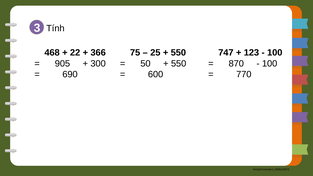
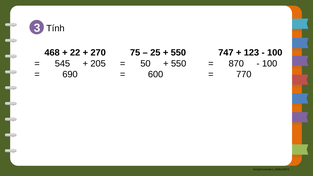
366: 366 -> 270 (98, 53)
905: 905 -> 545 (62, 64)
300: 300 -> 205 (98, 64)
